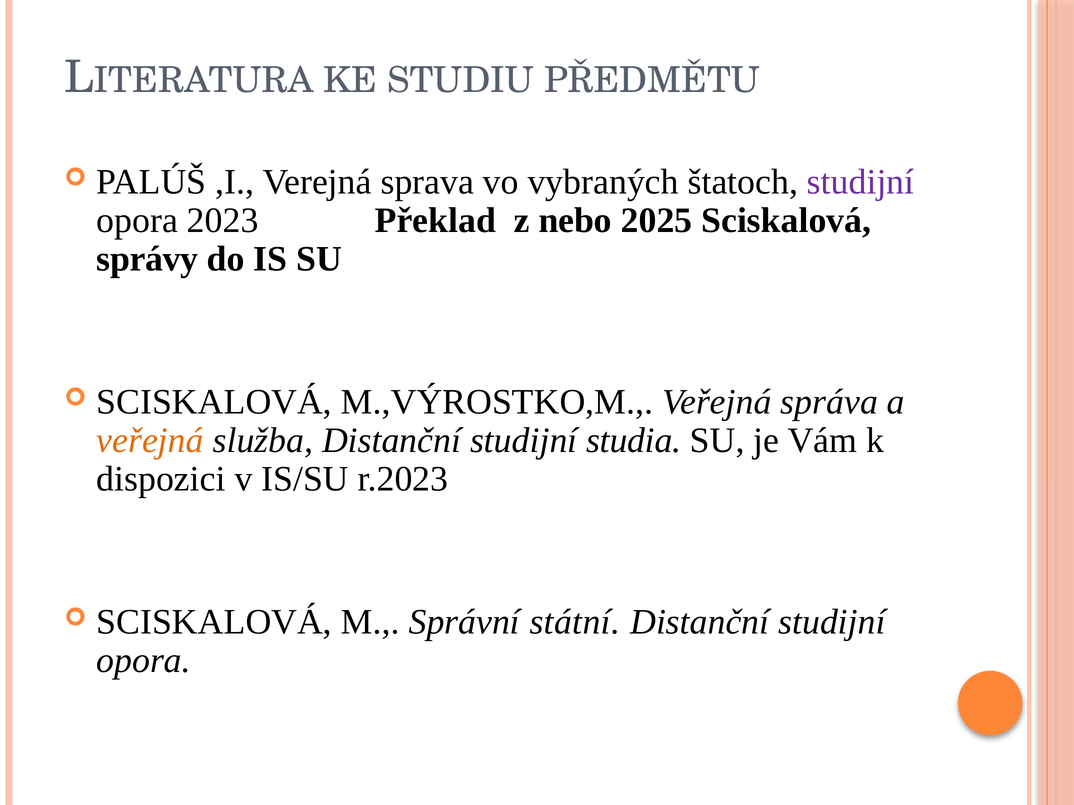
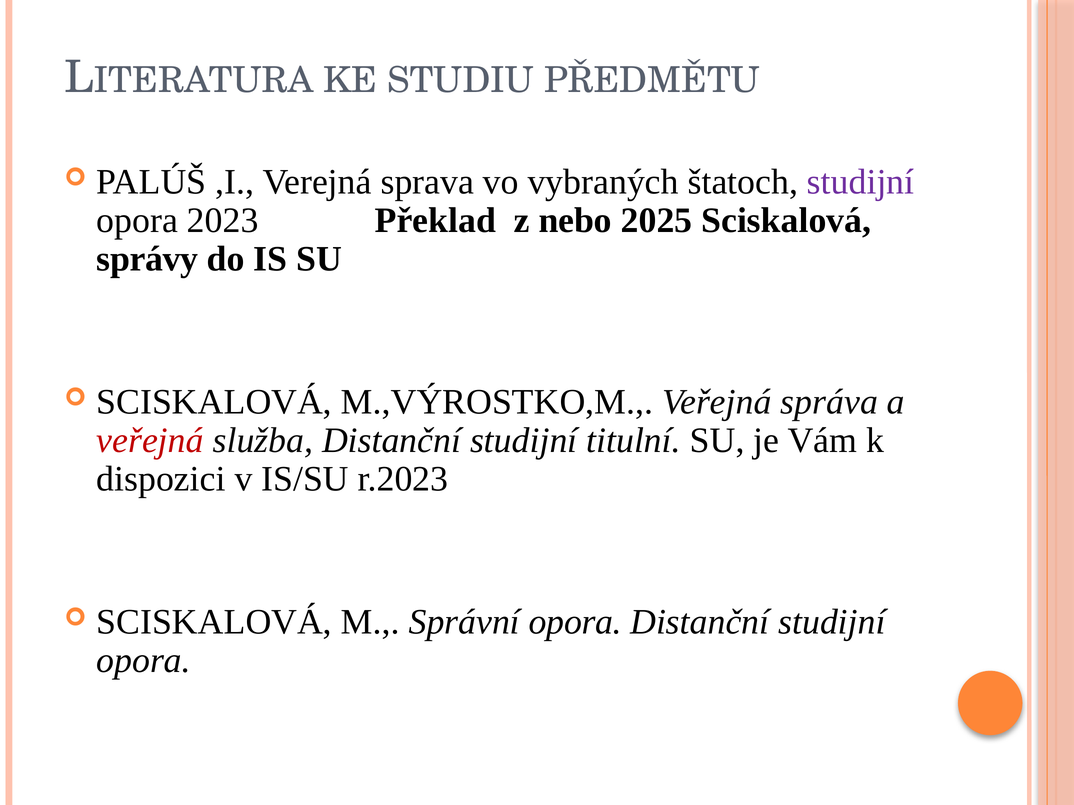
veřejná colour: orange -> red (150, 441)
studia: studia -> titulní (634, 441)
Správní státní: státní -> opora (575, 622)
